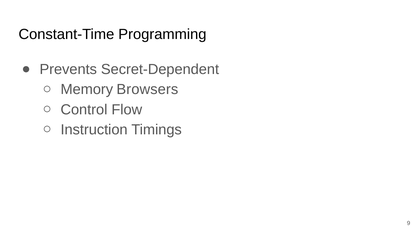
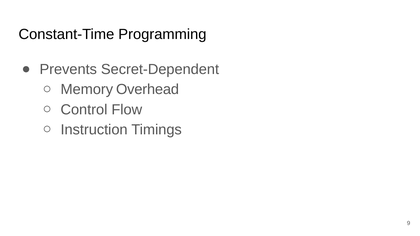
Browsers: Browsers -> Overhead (148, 90)
